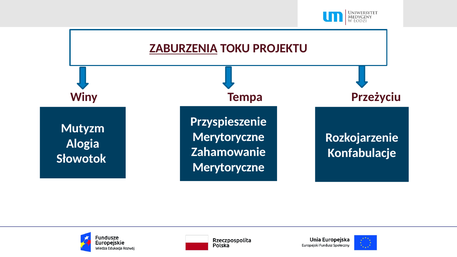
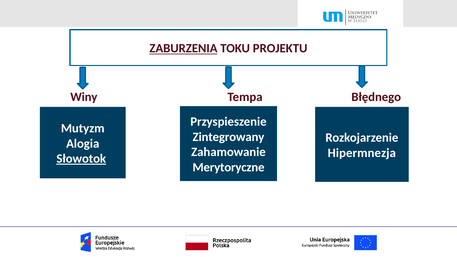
Przeżyciu: Przeżyciu -> Błędnego (376, 97)
Merytoryczne: Merytoryczne -> Zintegrowany (228, 137)
Konfabulacje: Konfabulacje -> Hipermnezja (362, 153)
Słowotok underline: none -> present (81, 159)
